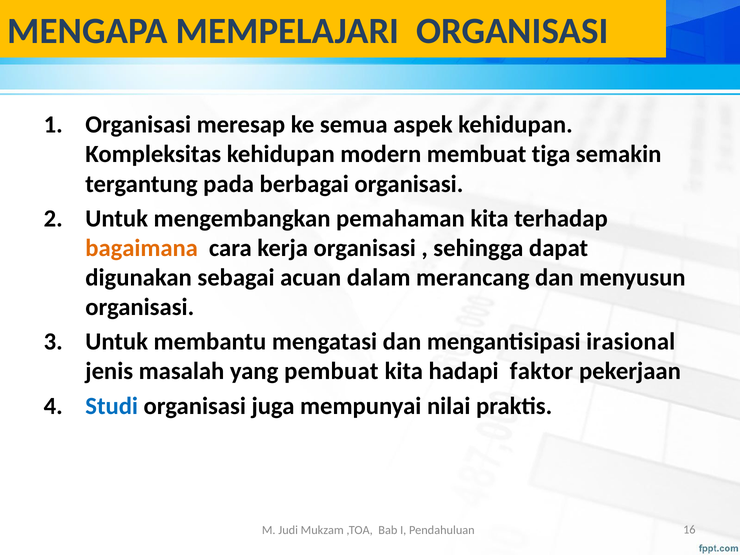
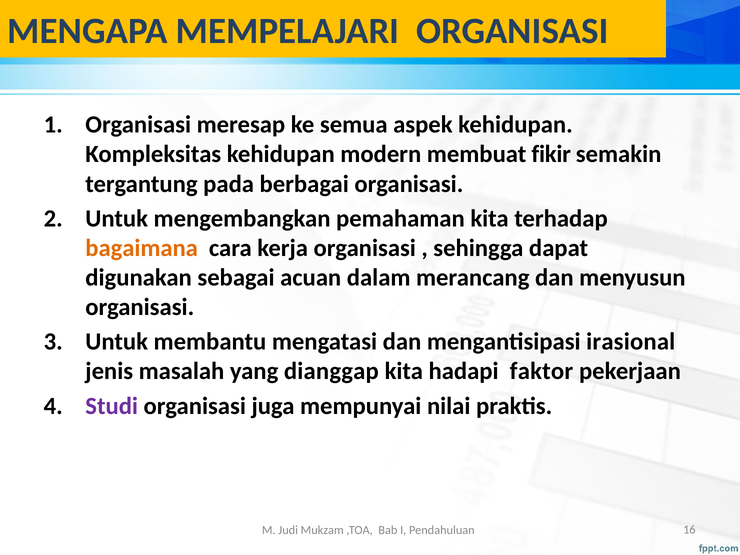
tiga: tiga -> fikir (551, 154)
pembuat: pembuat -> dianggap (331, 371)
Studi colour: blue -> purple (112, 406)
